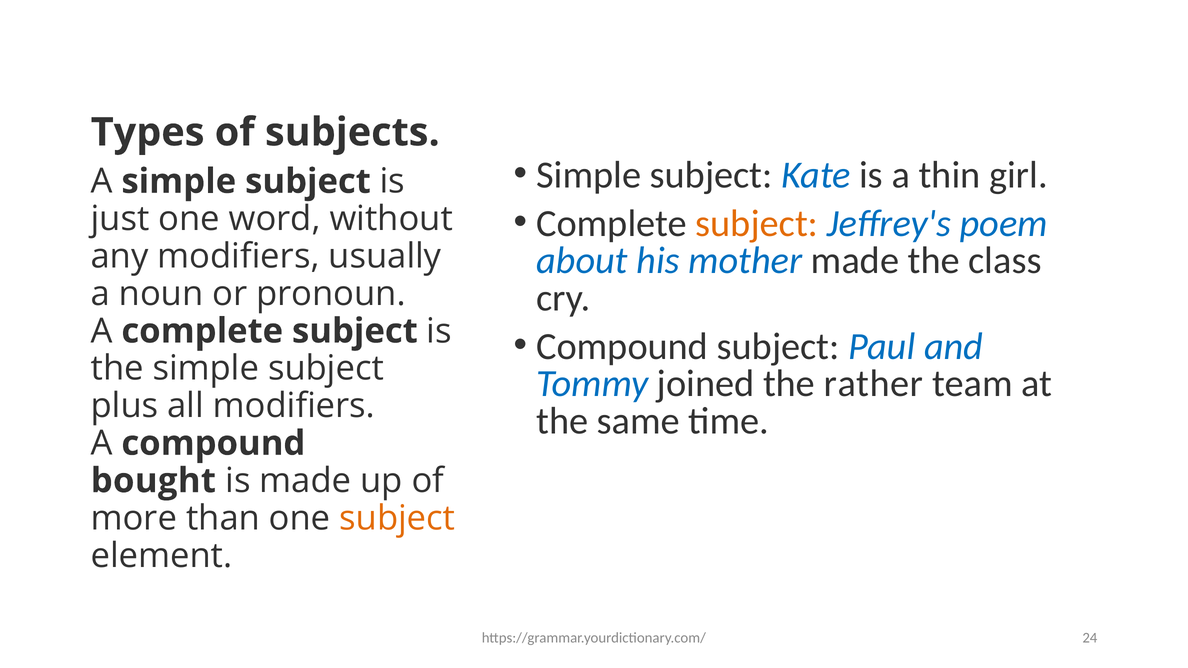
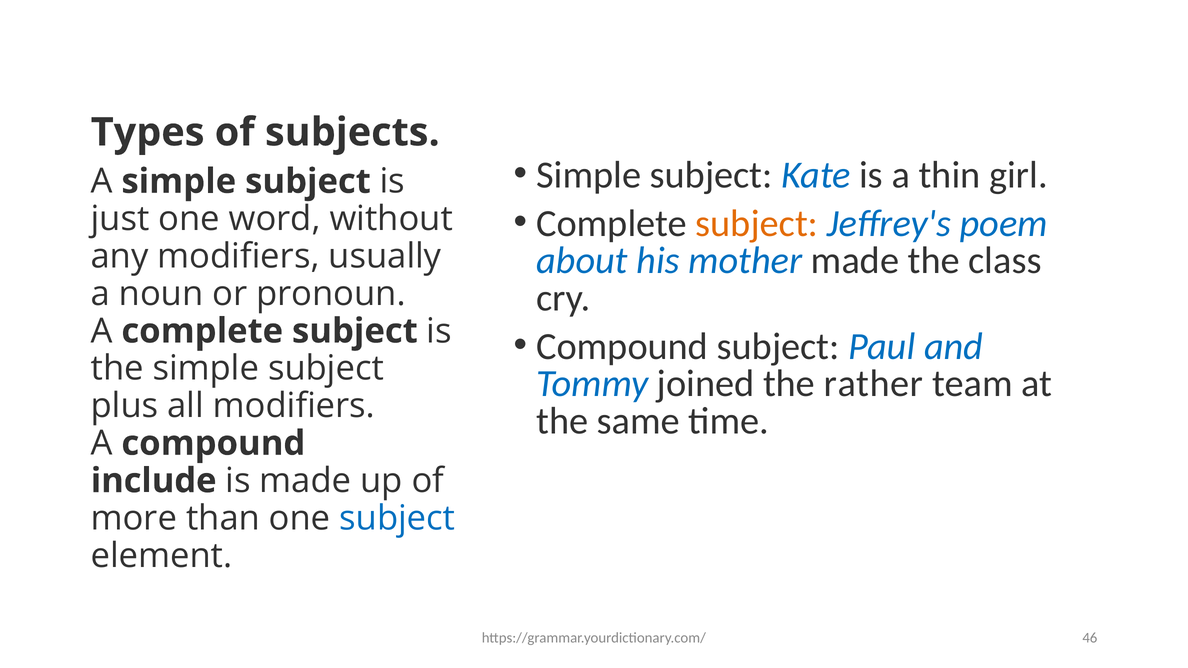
bought: bought -> include (154, 481)
subject colour: orange -> blue (397, 518)
24: 24 -> 46 (1090, 638)
